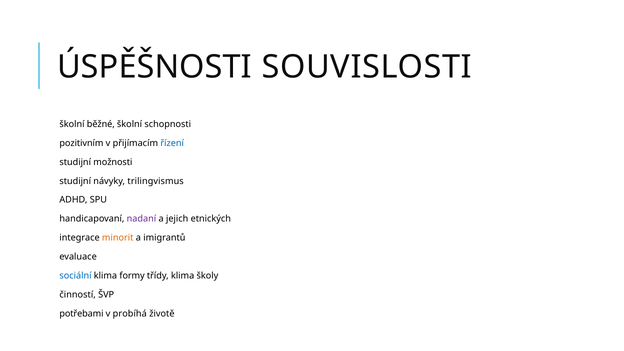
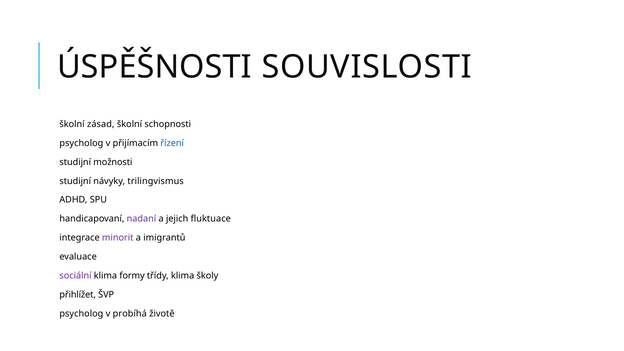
běžné: běžné -> zásad (101, 124)
pozitivním: pozitivním -> psycholog (81, 143)
etnických: etnických -> fluktuace (211, 219)
minorit colour: orange -> purple (118, 238)
sociální colour: blue -> purple (75, 276)
činností: činností -> přihlížet (78, 295)
potřebami: potřebami -> psycholog (81, 314)
